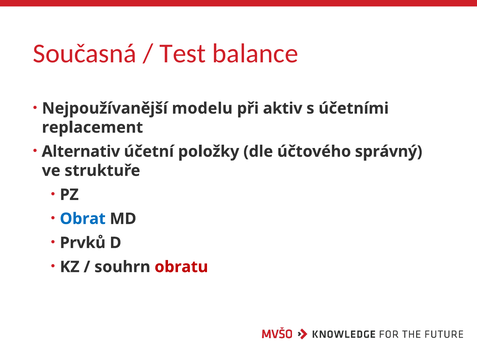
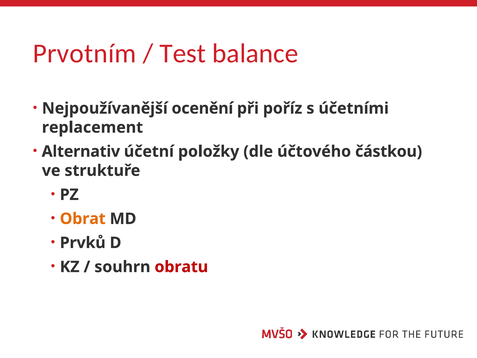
Současná: Současná -> Prvotním (85, 53)
modelu: modelu -> ocenění (202, 108)
aktiv: aktiv -> poříz (283, 108)
správný: správný -> částkou (389, 151)
Obrat colour: blue -> orange (83, 219)
